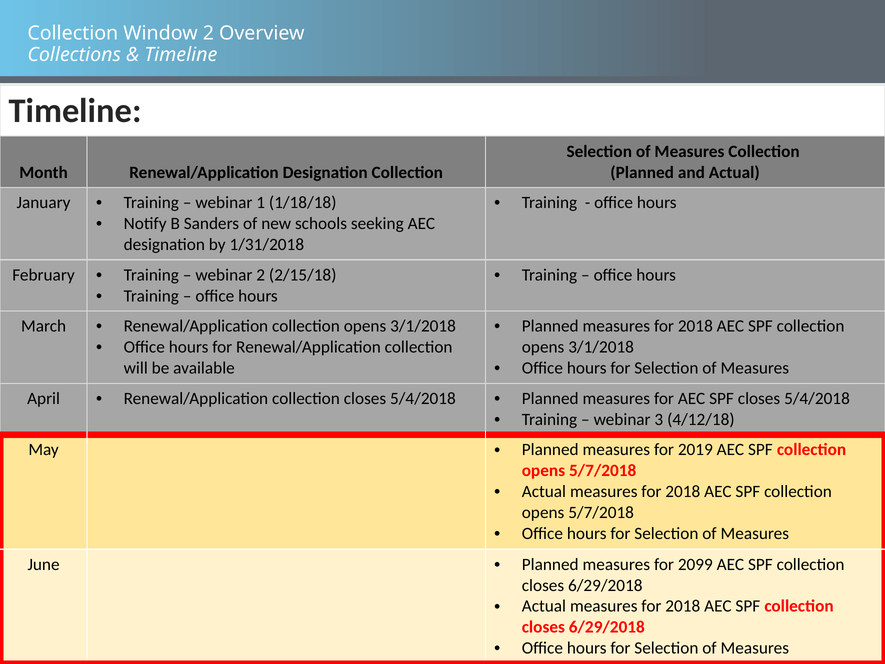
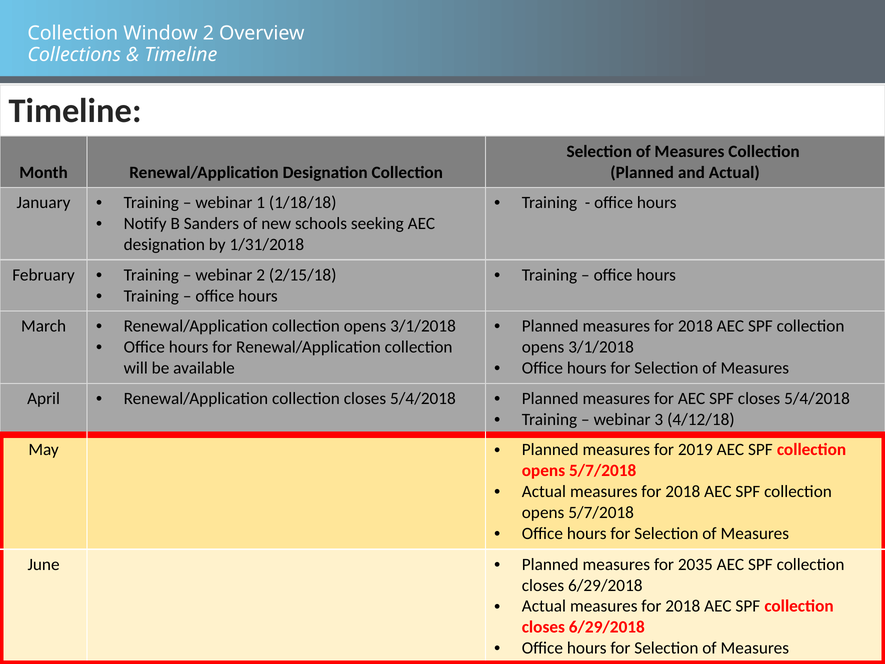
2099: 2099 -> 2035 (695, 564)
